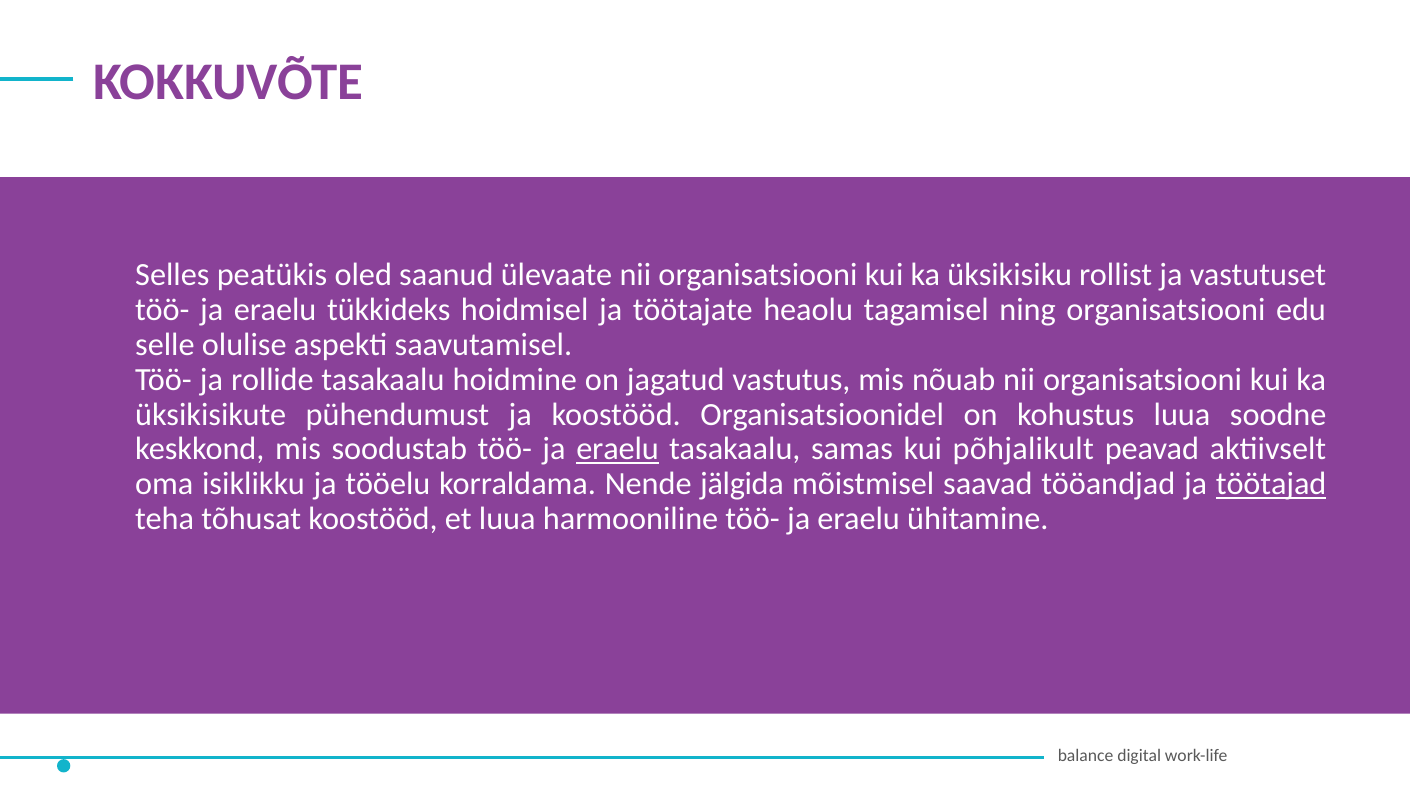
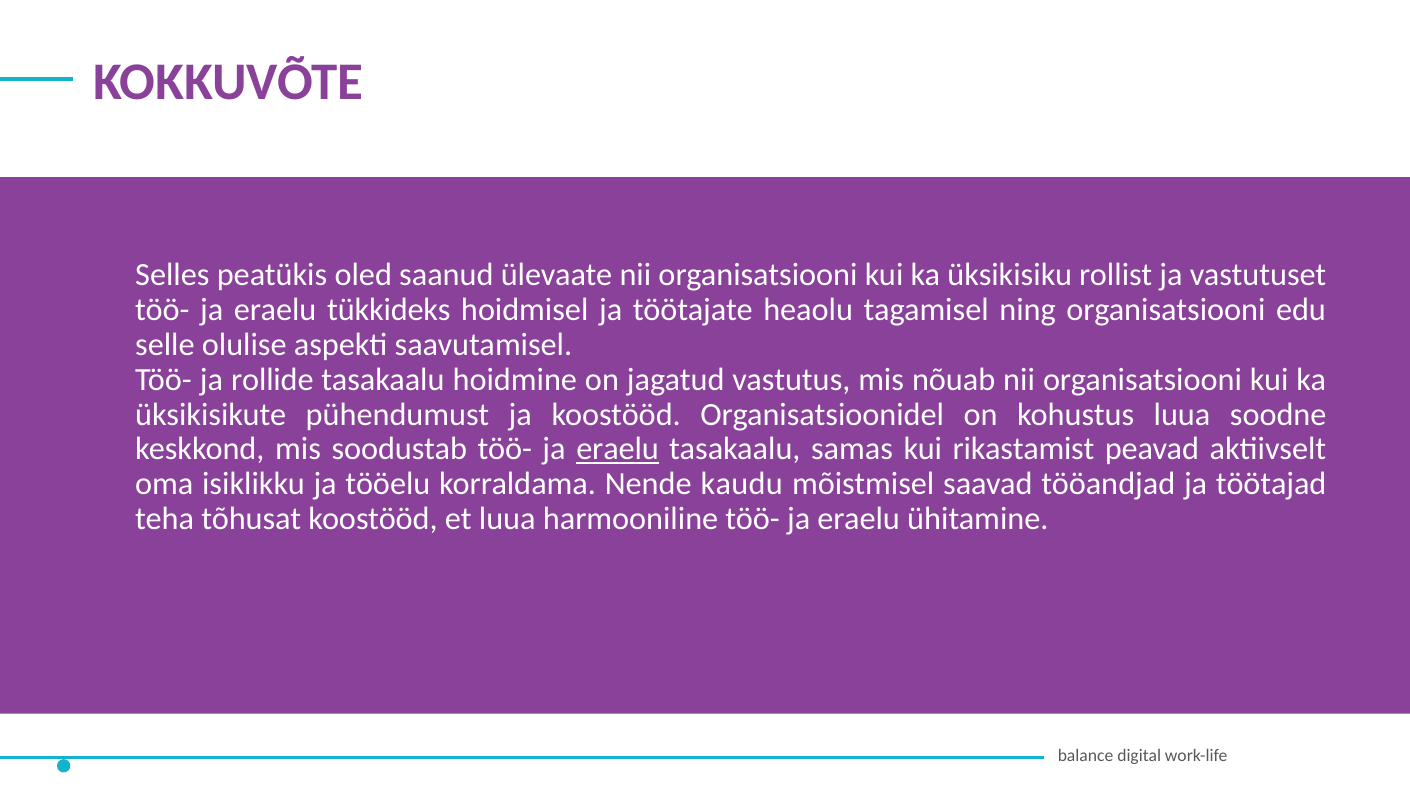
põhjalikult: põhjalikult -> rikastamist (1024, 449)
jälgida: jälgida -> kaudu (742, 484)
töötajad underline: present -> none (1271, 484)
